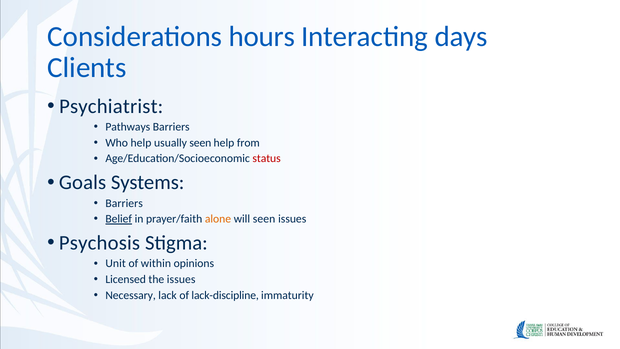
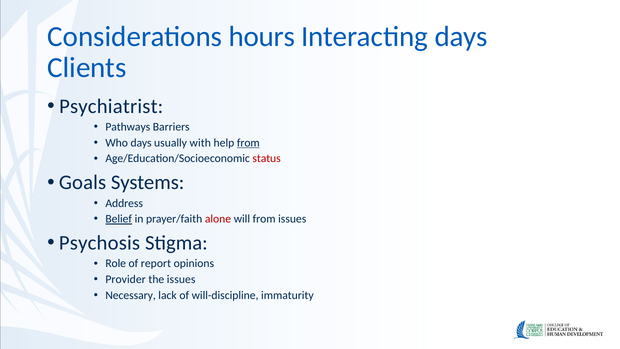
Who help: help -> days (141, 143)
usually seen: seen -> with (200, 143)
from underline: none -> present (248, 143)
Barriers: Barriers -> Address (124, 203)
alone colour: orange -> red (218, 219)
will seen: seen -> from (264, 219)
Unit: Unit -> Role (116, 263)
within: within -> report (156, 263)
Licensed: Licensed -> Provider (126, 279)
lack-discipline: lack-discipline -> will-discipline (225, 295)
